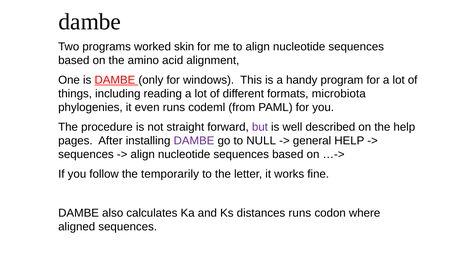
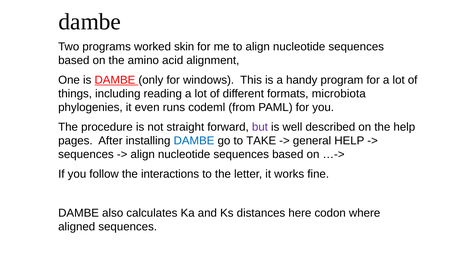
DAMBE colour: purple -> blue (194, 141)
NULL: NULL -> TAKE (261, 141)
temporarily: temporarily -> interactions (170, 174)
distances runs: runs -> here (300, 213)
